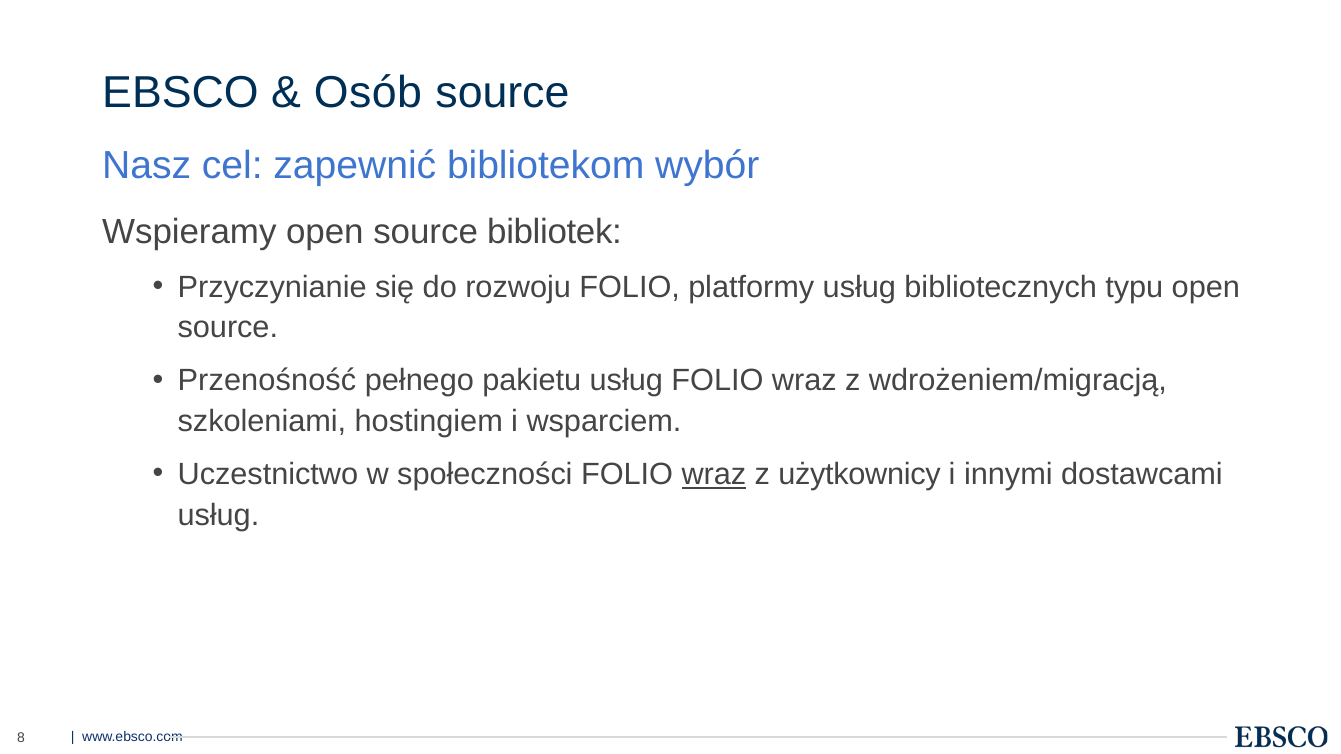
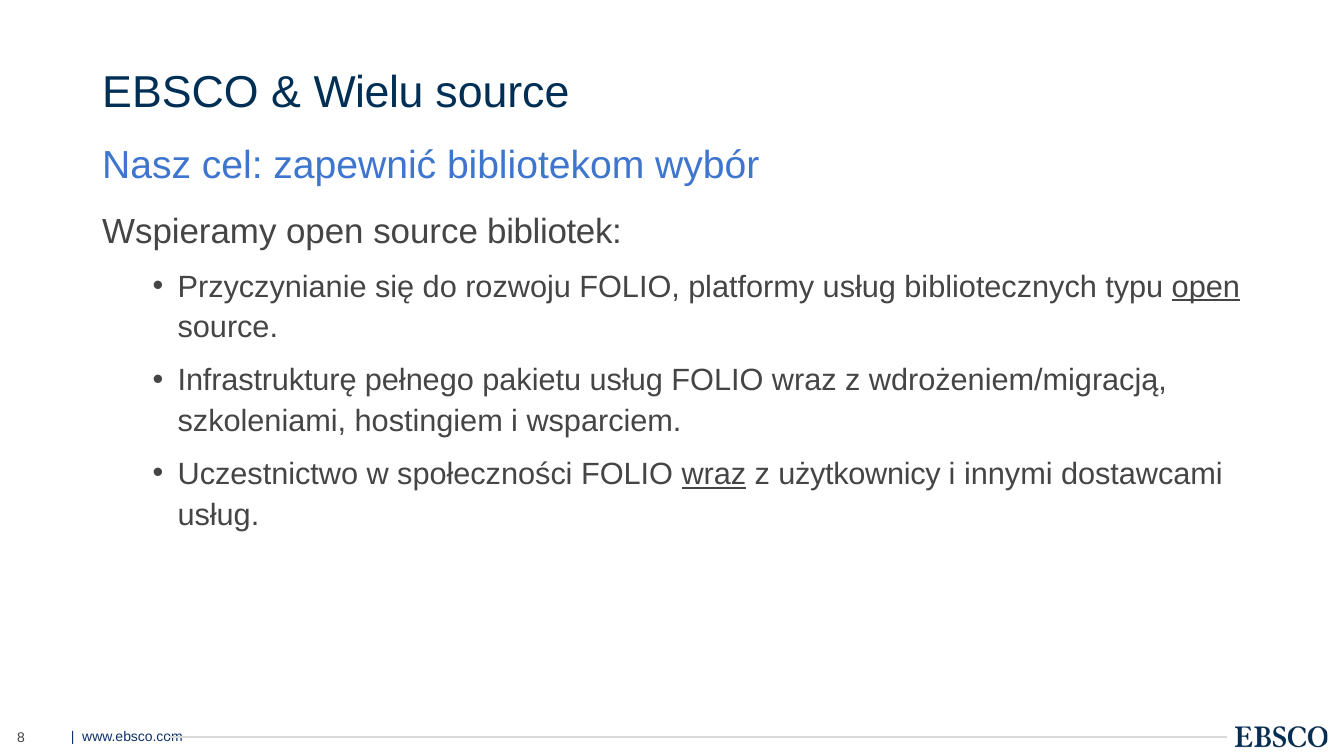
Osób: Osób -> Wielu (368, 92)
open underline: none -> present (1206, 287)
Przenośność: Przenośność -> Infrastrukturę (267, 381)
